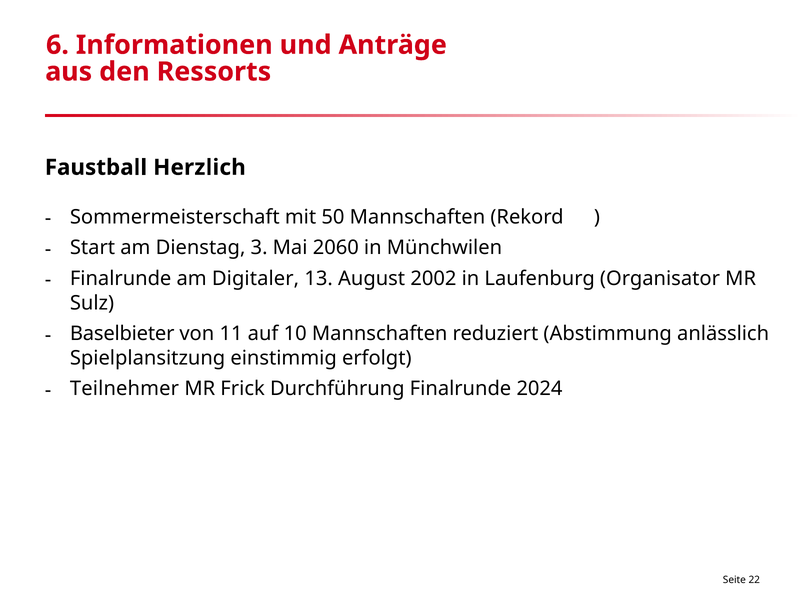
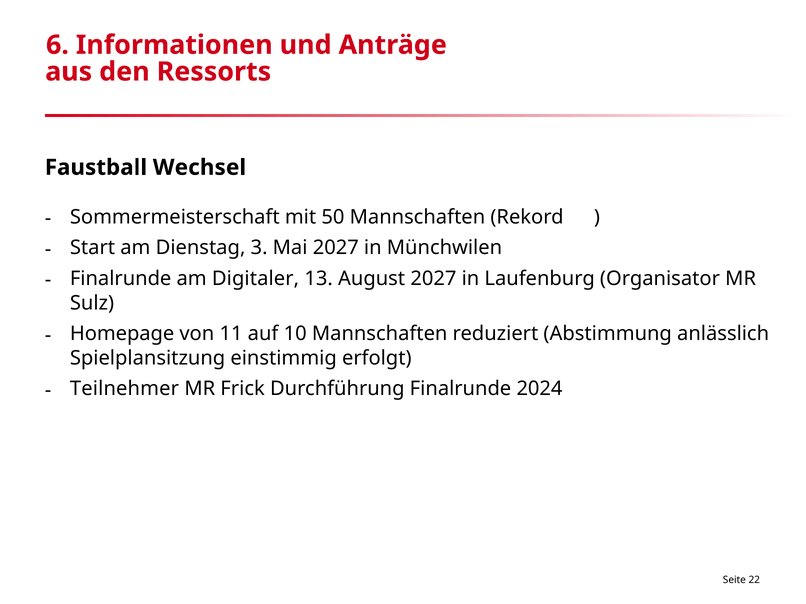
Herzlich: Herzlich -> Wechsel (200, 168)
Mai 2060: 2060 -> 2027 (336, 248)
August 2002: 2002 -> 2027 (433, 279)
Baselbieter: Baselbieter -> Homepage (122, 334)
